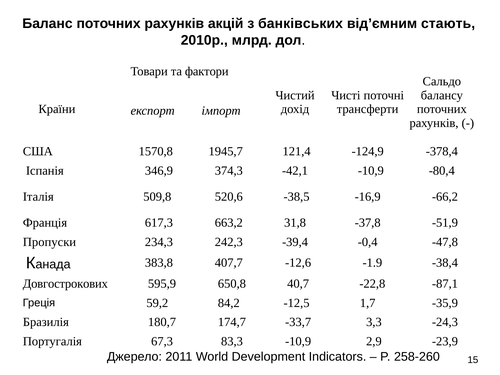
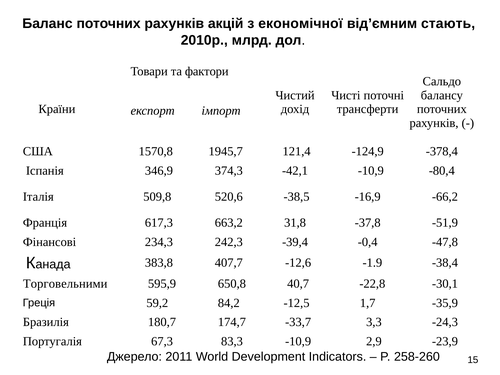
банківських: банківських -> економічної (300, 24)
Пропуски: Пропуски -> Фінансові (50, 242)
Довгострокових: Довгострокових -> Торговельними (65, 284)
-87,1: -87,1 -> -30,1 (445, 284)
